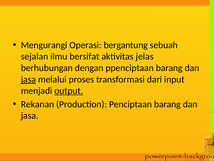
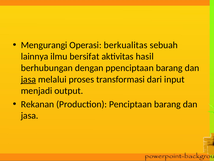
bergantung: bergantung -> berkualitas (126, 45)
sejalan: sejalan -> lainnya (35, 56)
jelas: jelas -> hasil (145, 56)
output underline: present -> none (69, 91)
